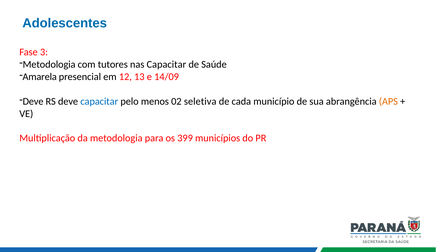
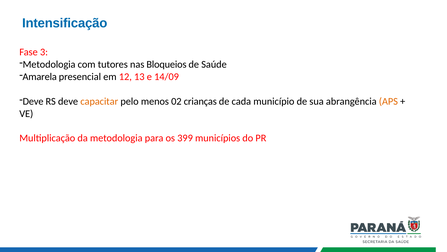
Adolescentes: Adolescentes -> Intensificação (65, 23)
nas Capacitar: Capacitar -> Bloqueios (166, 64)
capacitar colour: blue -> orange (99, 101)
seletiva: seletiva -> crianças (200, 101)
